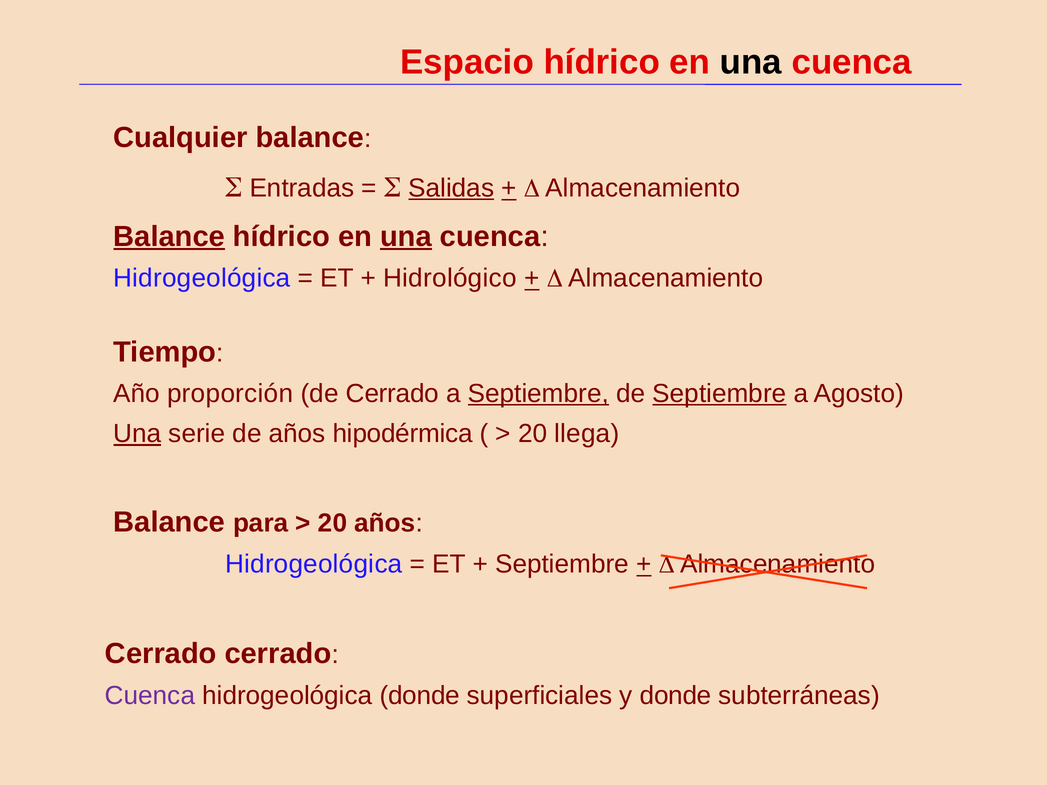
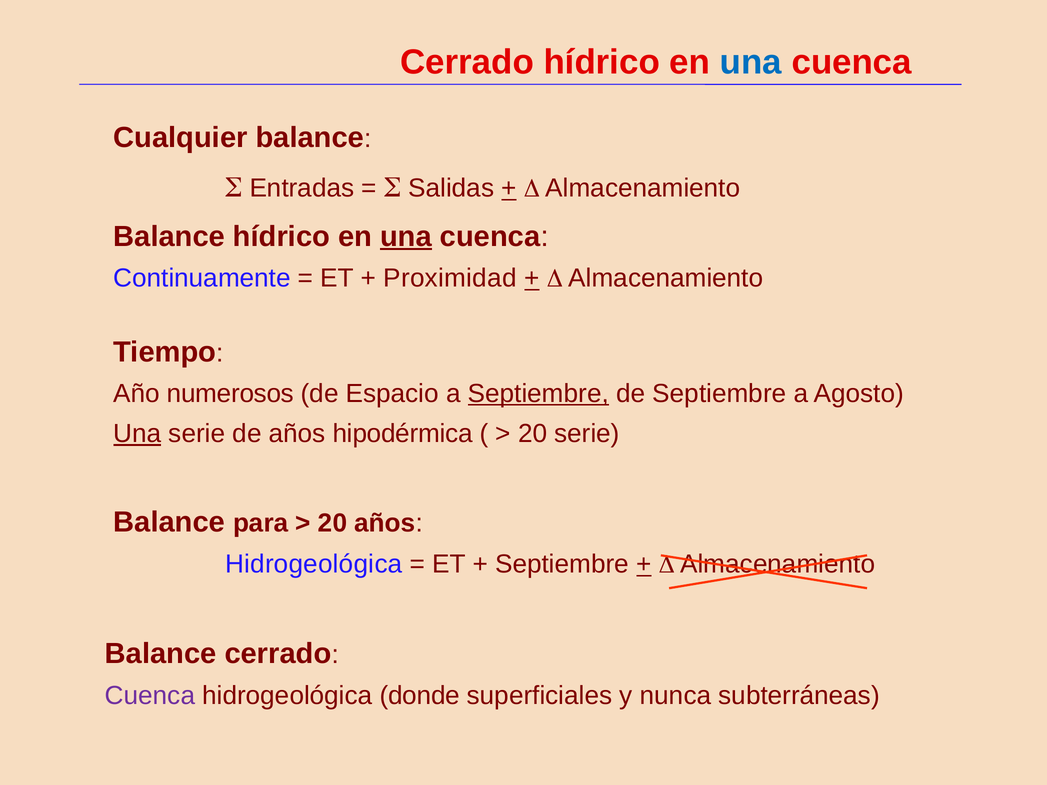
Espacio: Espacio -> Cerrado (467, 62)
una colour: black -> blue (751, 62)
Salidas underline: present -> none (451, 188)
Balance underline: present -> none (169, 237)
Hidrogeológica: Hidrogeológica -> Continuamente (202, 278)
Hidrológico: Hidrológico -> Proximidad (450, 278)
proporción: proporción -> numerosos (230, 394)
de Cerrado: Cerrado -> Espacio (392, 394)
Septiembre underline: present -> none (719, 394)
20 llega: llega -> serie (587, 434)
Cerrado: Cerrado -> Balance (161, 654)
y donde: donde -> nunca (675, 696)
